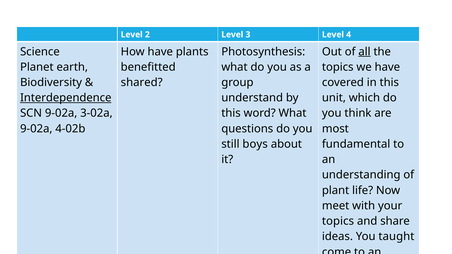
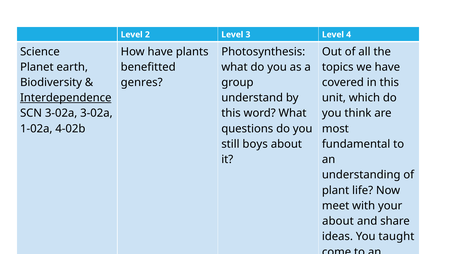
all underline: present -> none (364, 52)
shared: shared -> genres (142, 83)
SCN 9-02a: 9-02a -> 3-02a (61, 113)
9-02a: 9-02a -> 1-02a (36, 129)
topics: topics -> about (338, 221)
